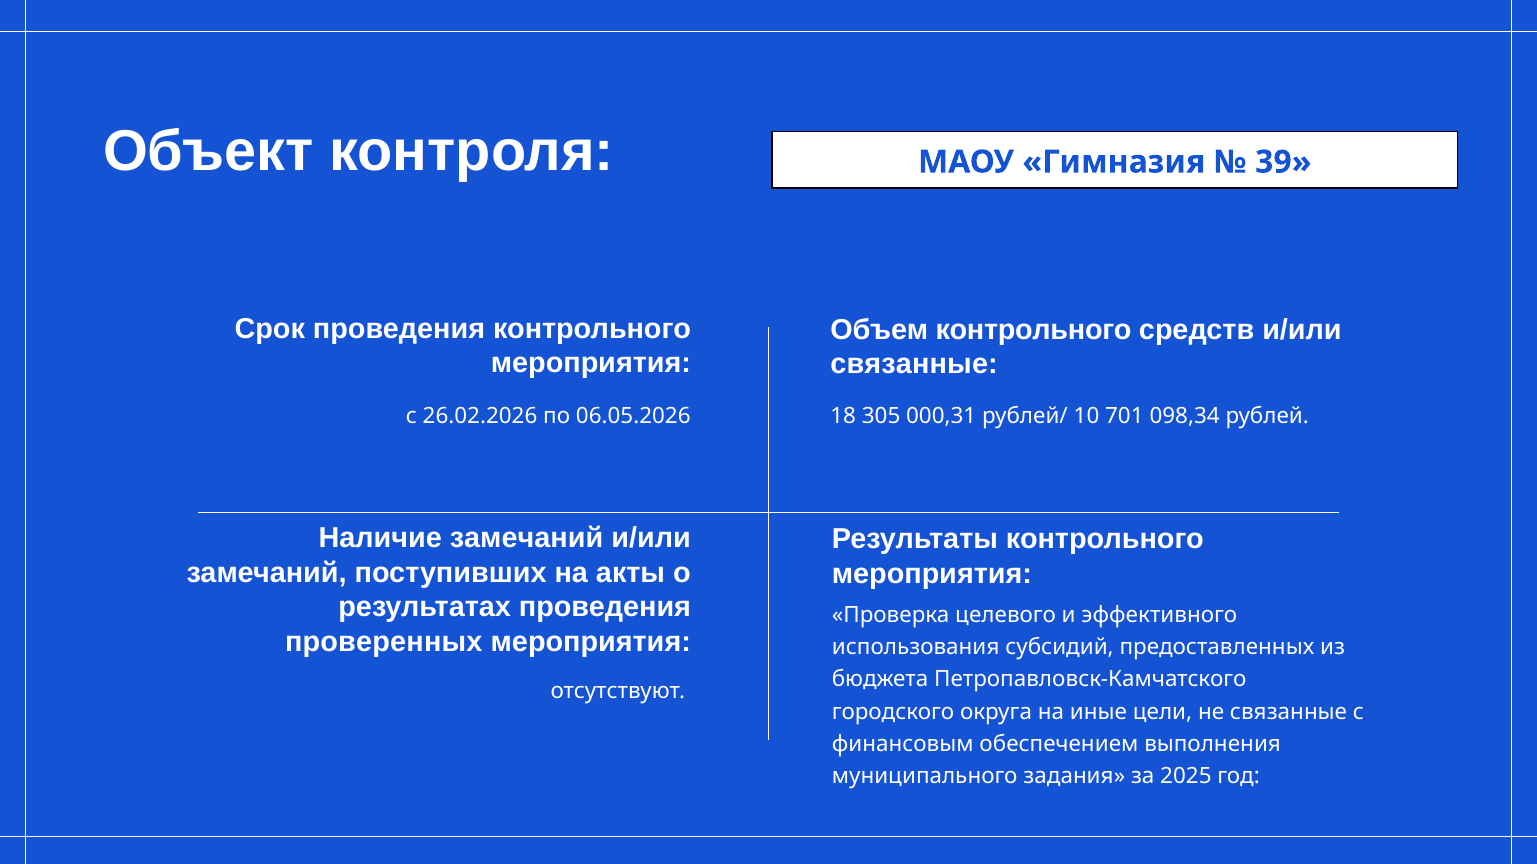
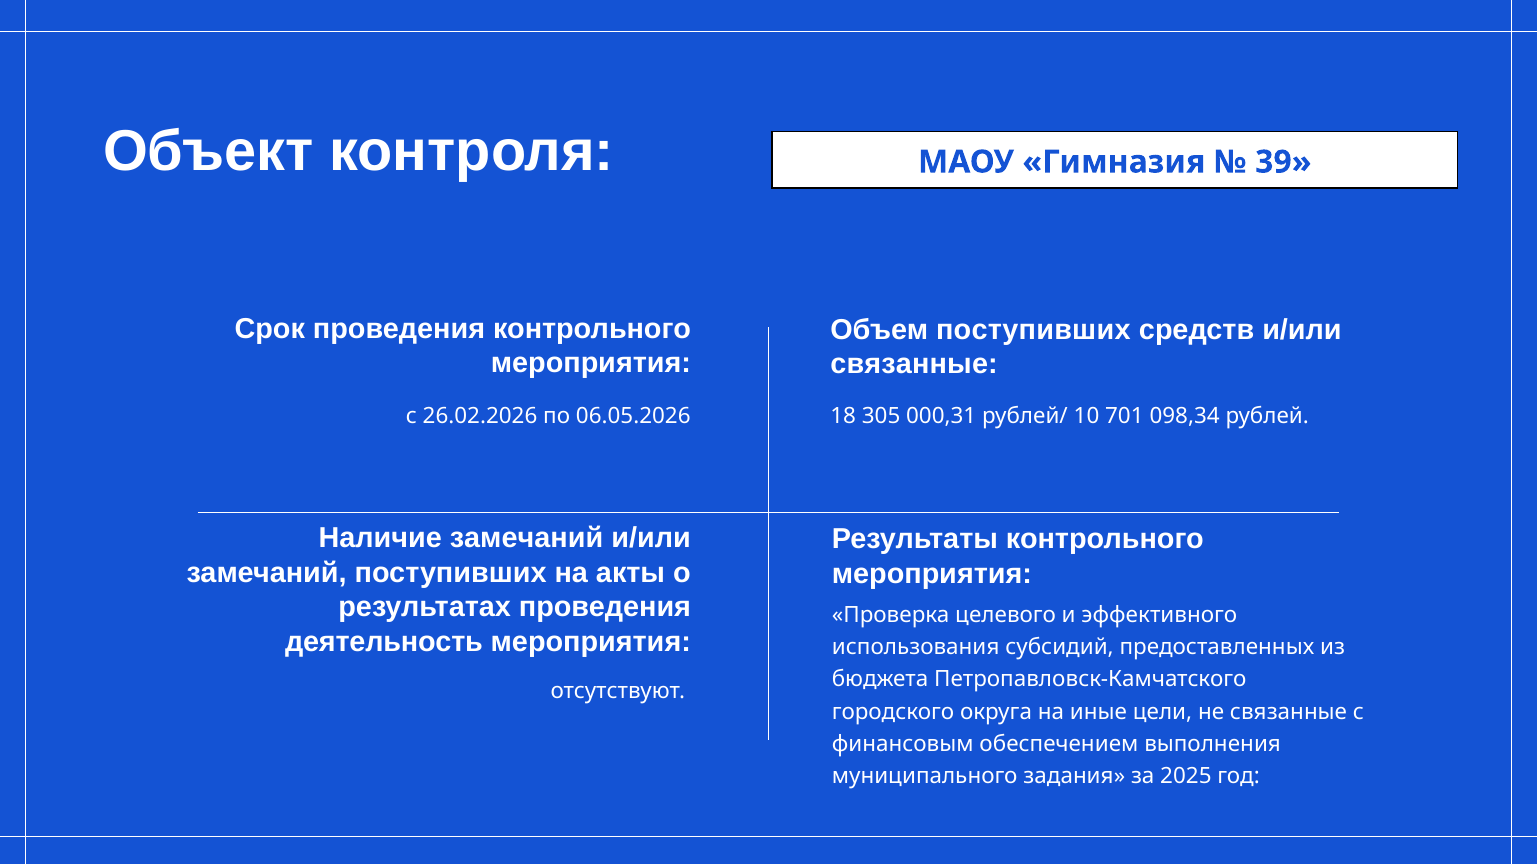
Объем контрольного: контрольного -> поступивших (1033, 330)
проверенных: проверенных -> деятельность (384, 642)
